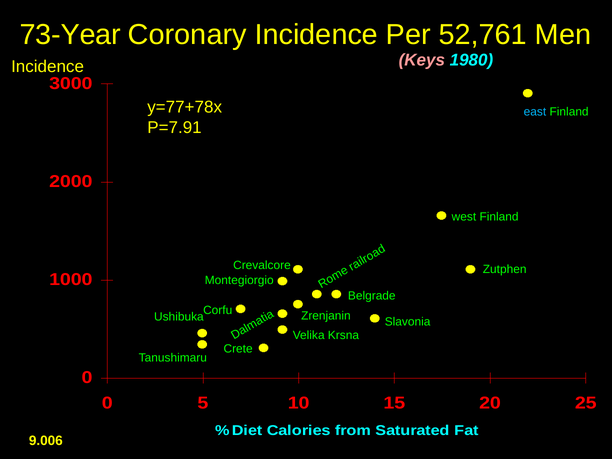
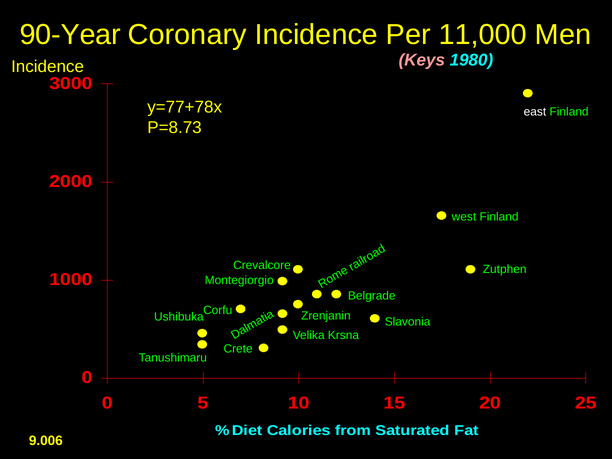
73-Year: 73-Year -> 90-Year (70, 34)
52,761: 52,761 -> 11,000 (483, 34)
east colour: light blue -> white (535, 112)
P=7.91: P=7.91 -> P=8.73 (174, 128)
